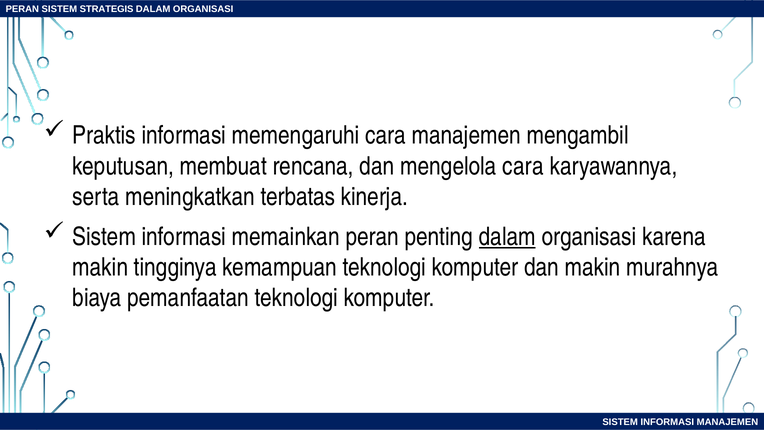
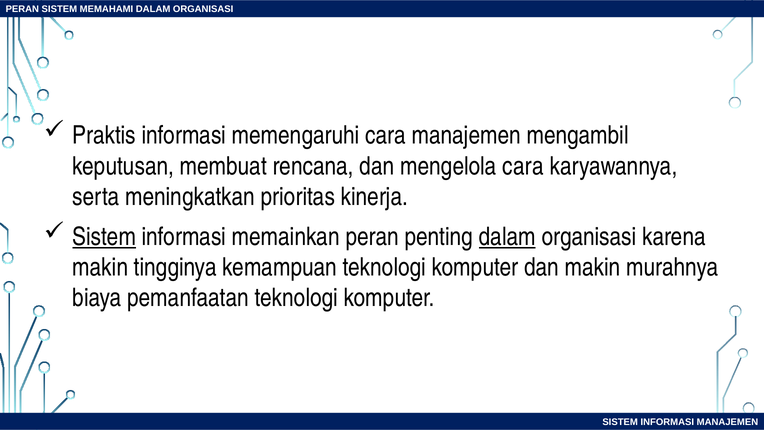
STRATEGIS: STRATEGIS -> MEMAHAMI (106, 9)
terbatas: terbatas -> prioritas (298, 197)
Sistem underline: none -> present (104, 237)
